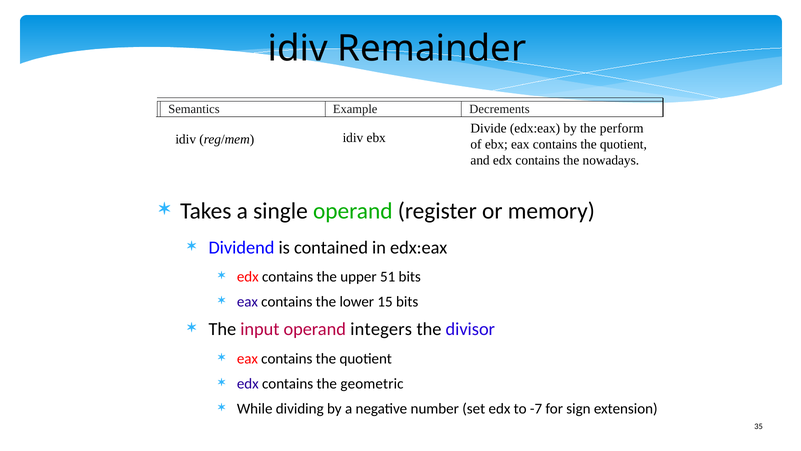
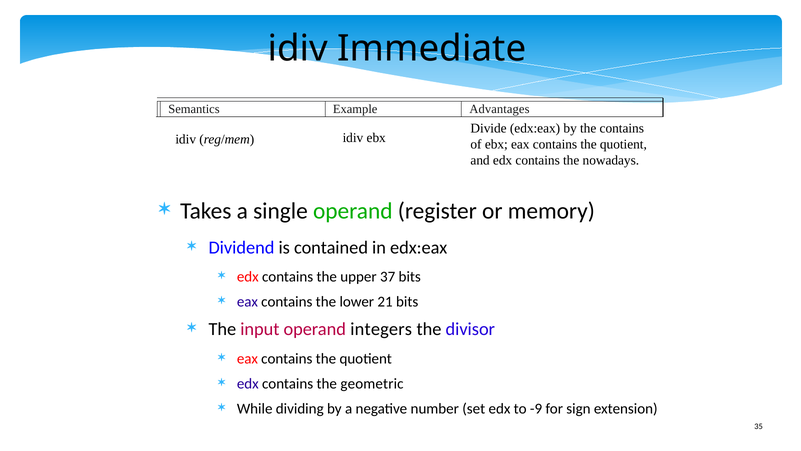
Remainder: Remainder -> Immediate (432, 48)
Decrements: Decrements -> Advantages (499, 109)
the perform: perform -> contains (622, 128)
51: 51 -> 37 (388, 277)
15: 15 -> 21 (385, 302)
-7: -7 -> -9 (536, 408)
